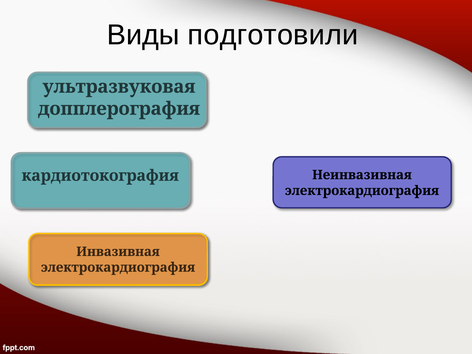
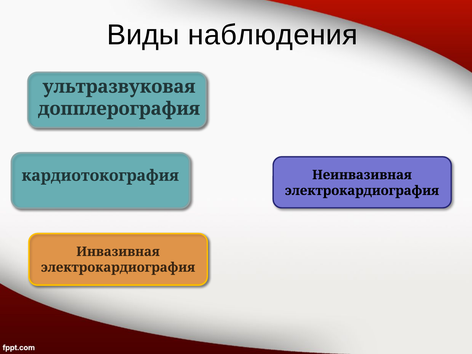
подготовили: подготовили -> наблюдения (273, 35)
